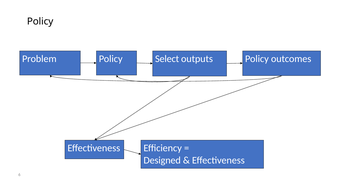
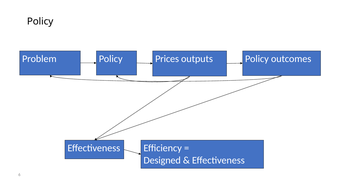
Select: Select -> Prices (167, 59)
